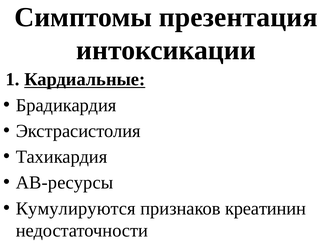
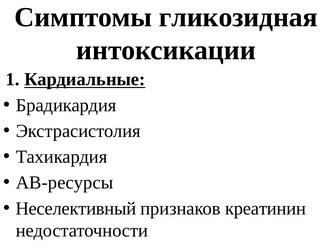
презентация: презентация -> гликозидная (238, 17)
Кумулируются: Кумулируются -> Неселективный (76, 208)
